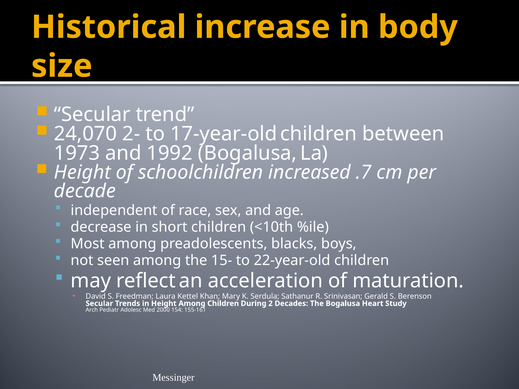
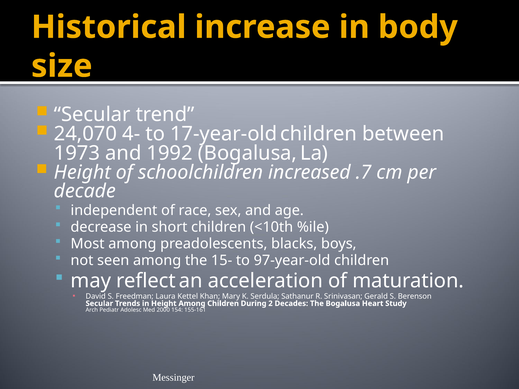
2-: 2- -> 4- (131, 134)
22-year-old: 22-year-old -> 97-year-old (292, 261)
